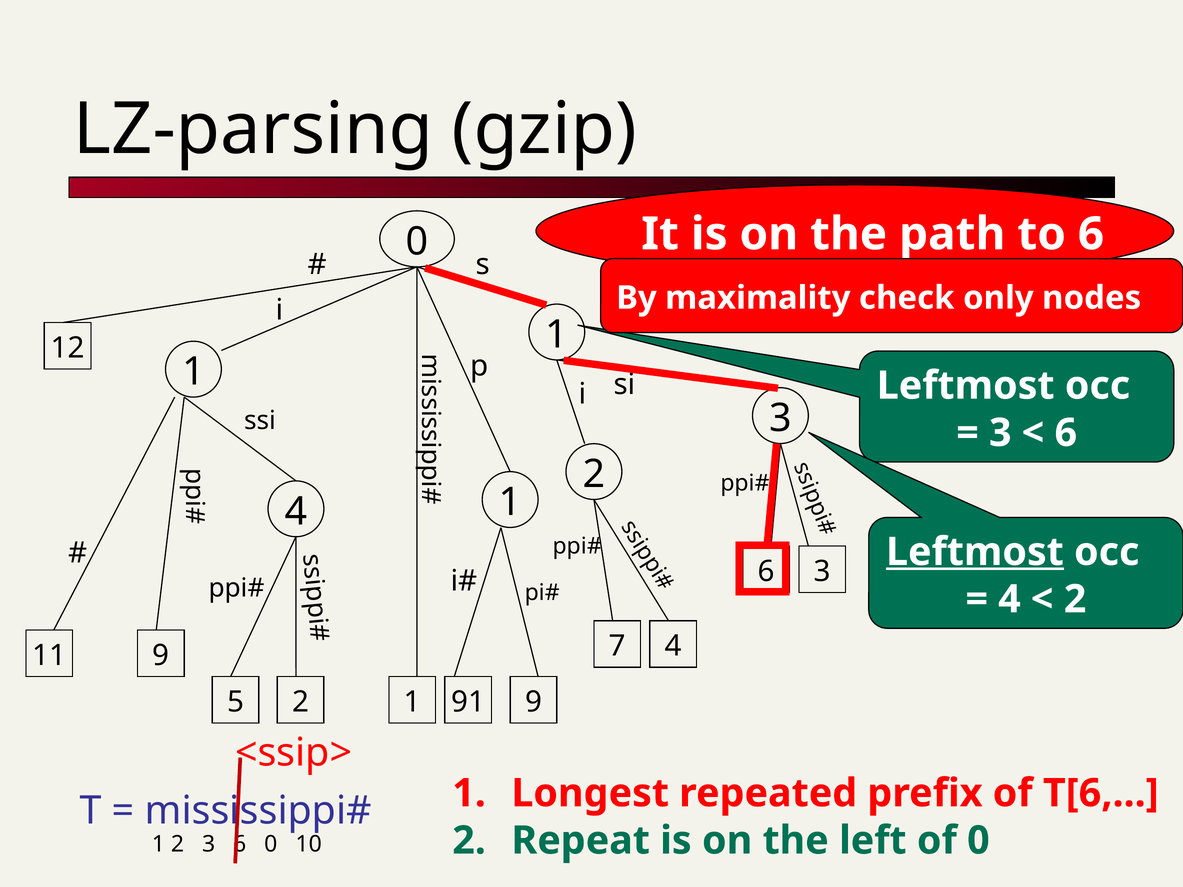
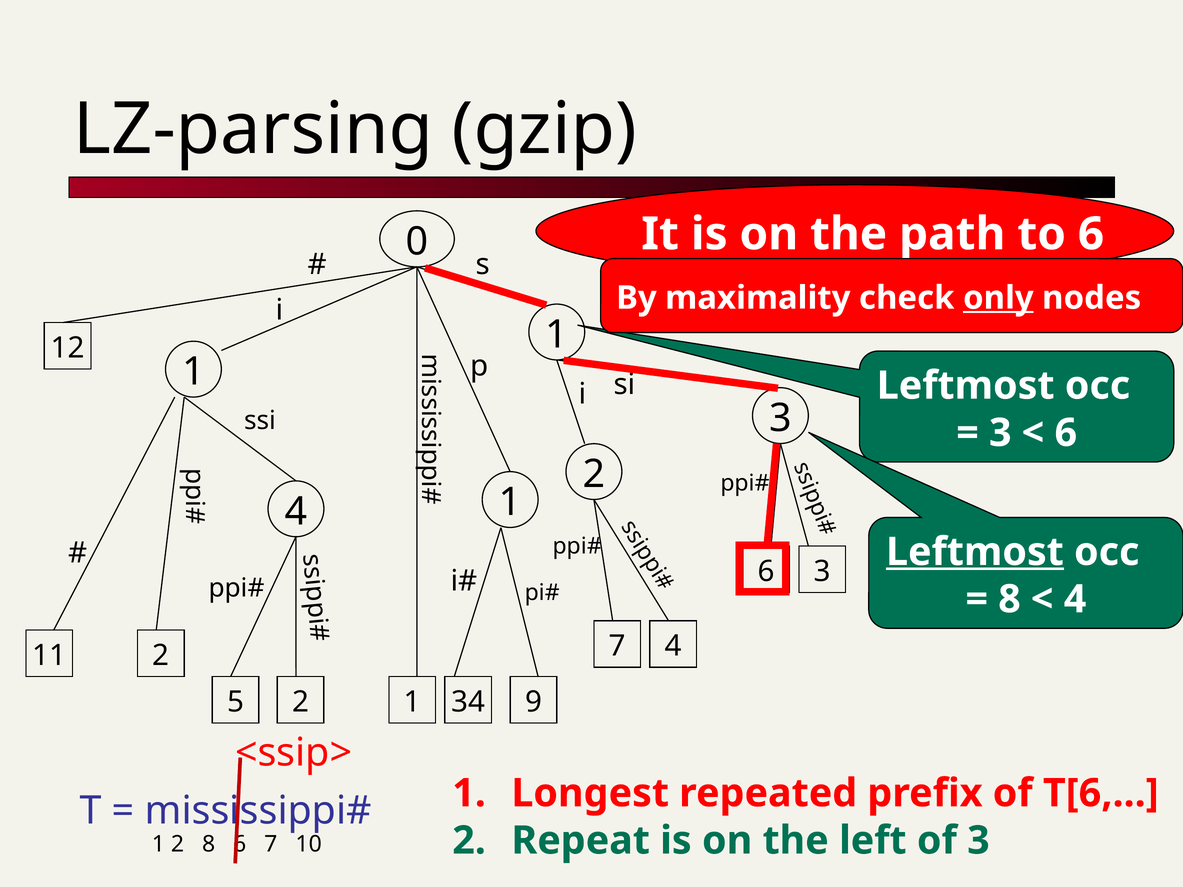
only underline: none -> present (998, 298)
4: 4 -> 8 (1009, 599)
2: 2 -> 4 (1075, 599)
11 9: 9 -> 2 (161, 655)
91: 91 -> 34 (468, 702)
of 0: 0 -> 3 (978, 841)
2 3: 3 -> 8 (209, 844)
6 0: 0 -> 7 (271, 844)
